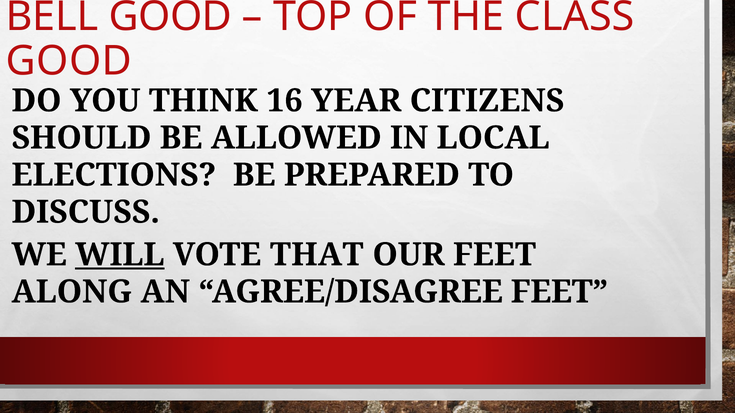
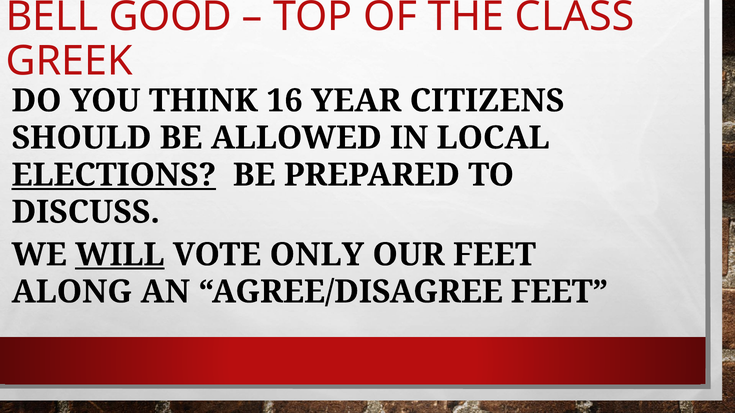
GOOD: GOOD -> GREEK (69, 61)
ELECTIONS underline: none -> present (114, 175)
THAT: THAT -> ONLY (317, 255)
